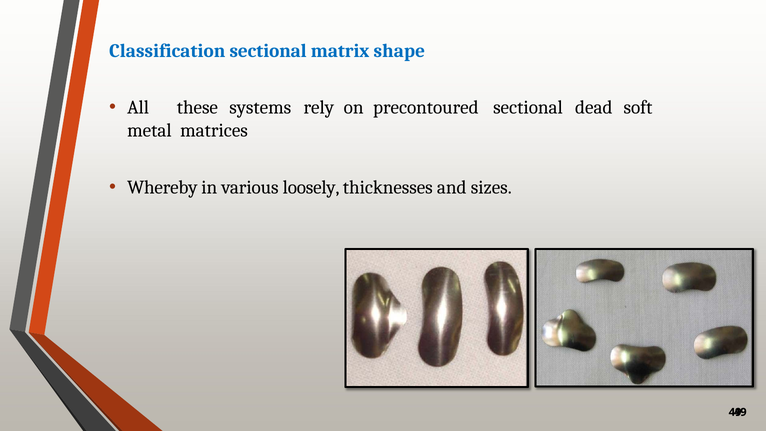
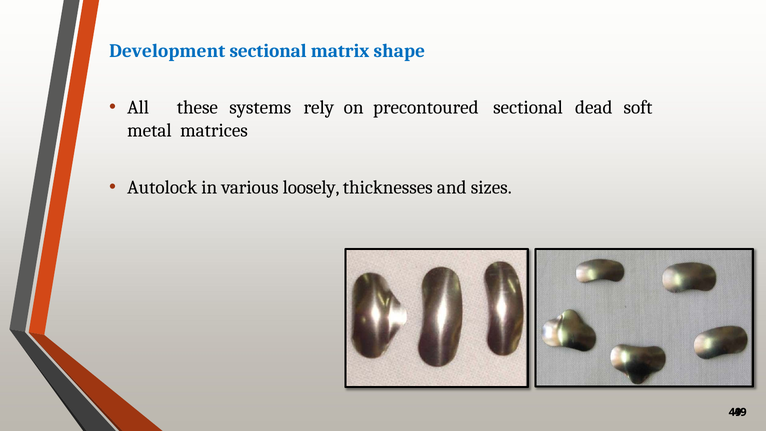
Classification: Classification -> Development (167, 51)
Whereby: Whereby -> Autolock (162, 188)
